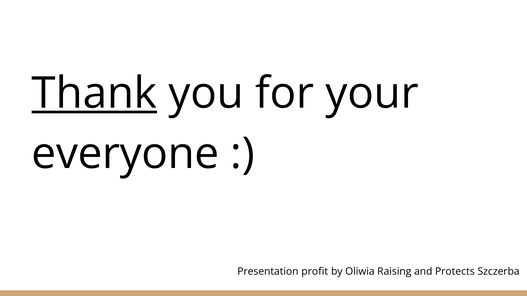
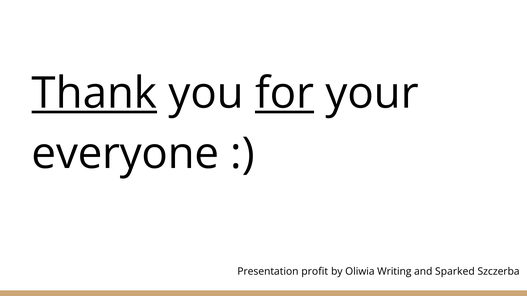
for underline: none -> present (285, 93)
Raising: Raising -> Writing (394, 272)
Protects: Protects -> Sparked (455, 272)
